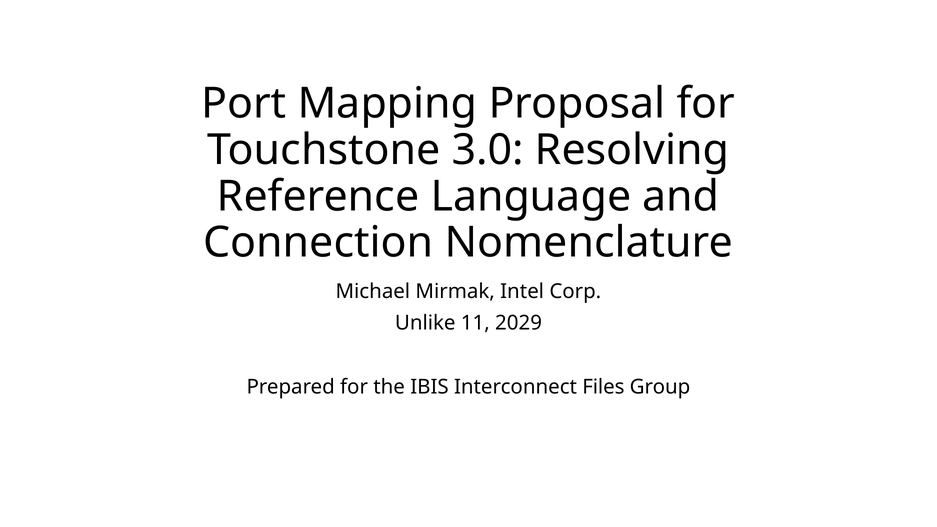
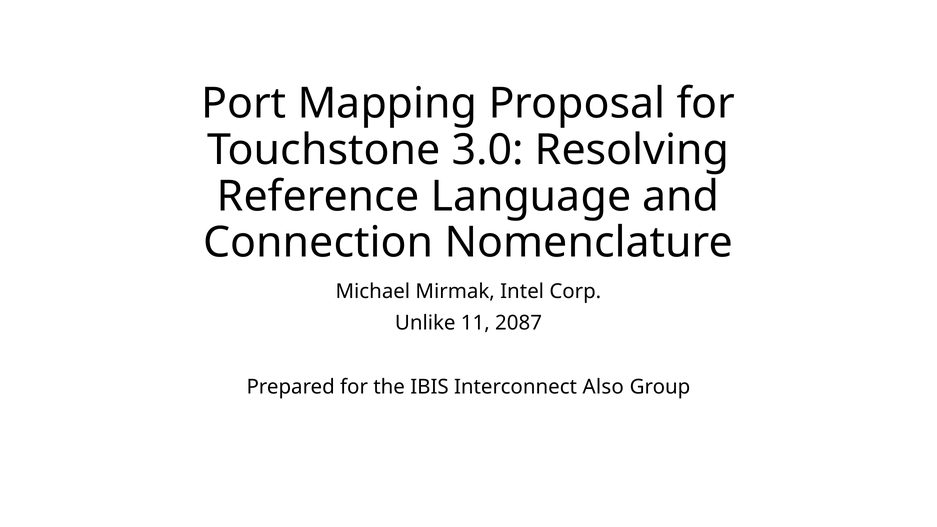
2029: 2029 -> 2087 (519, 323)
Files: Files -> Also (603, 387)
